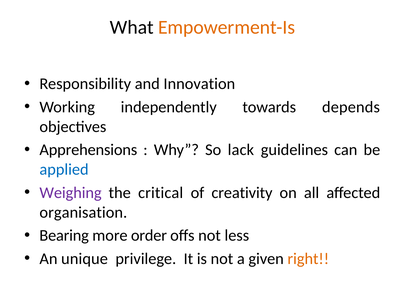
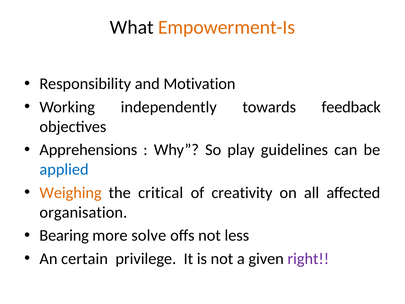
Innovation: Innovation -> Motivation (199, 84)
depends: depends -> feedback (351, 107)
lack: lack -> play (241, 150)
Weighing colour: purple -> orange (71, 193)
order: order -> solve (149, 235)
unique: unique -> certain (85, 258)
right colour: orange -> purple (308, 258)
